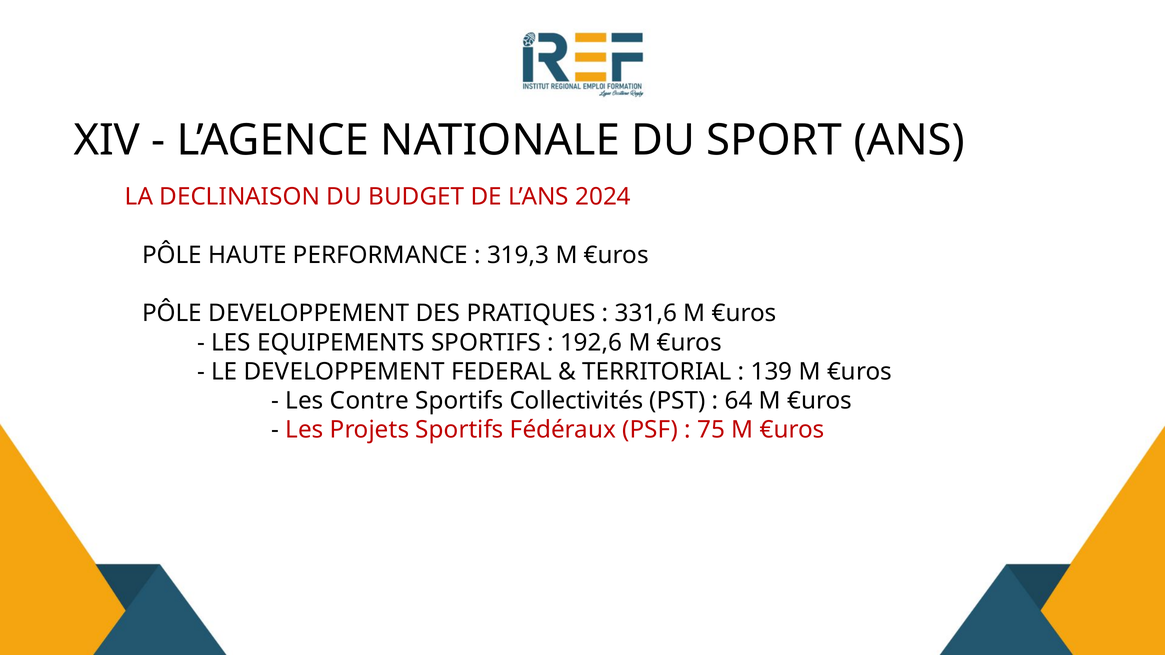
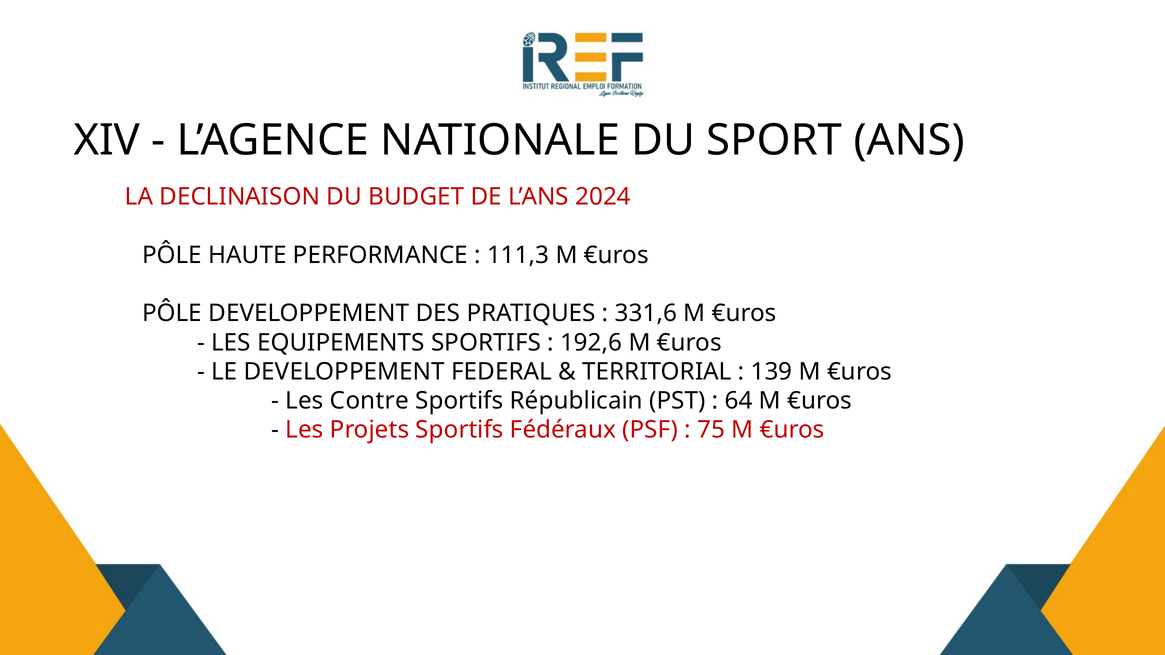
319,3: 319,3 -> 111,3 (518, 255)
Collectivités: Collectivités -> Républicain (576, 401)
